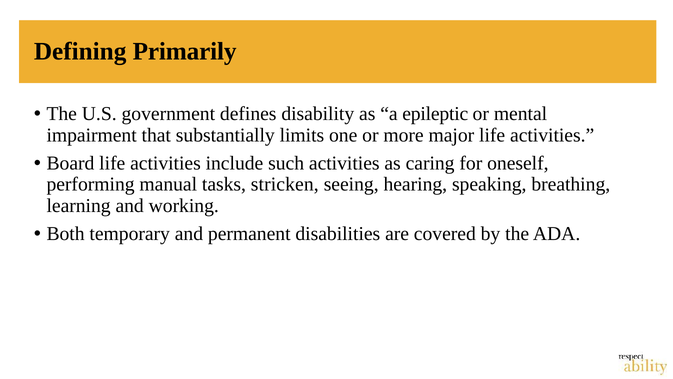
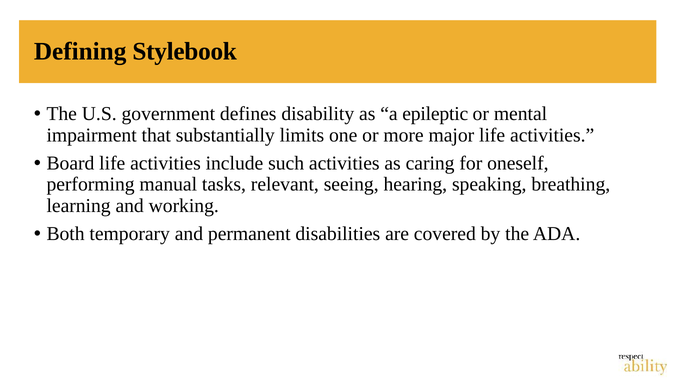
Primarily: Primarily -> Stylebook (185, 51)
stricken: stricken -> relevant (285, 184)
